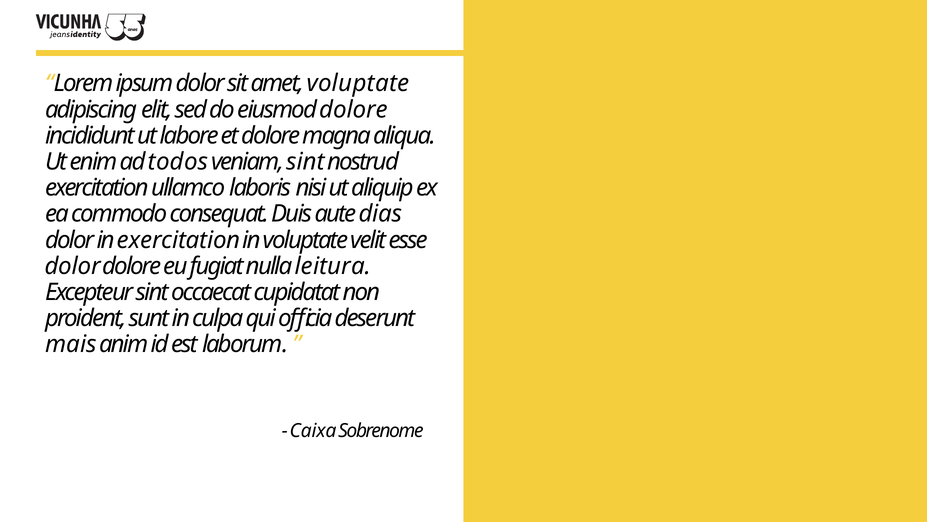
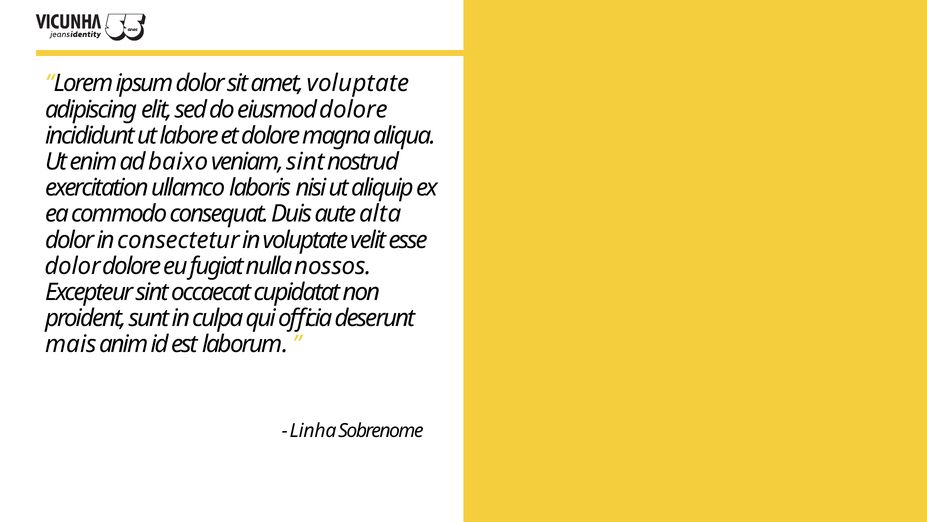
todos: todos -> baixo (178, 162)
dias: dias -> alta (380, 214)
in exercitation: exercitation -> consectetur (179, 240)
leitura: leitura -> nossos (333, 266)
Caixa: Caixa -> Linha (313, 430)
